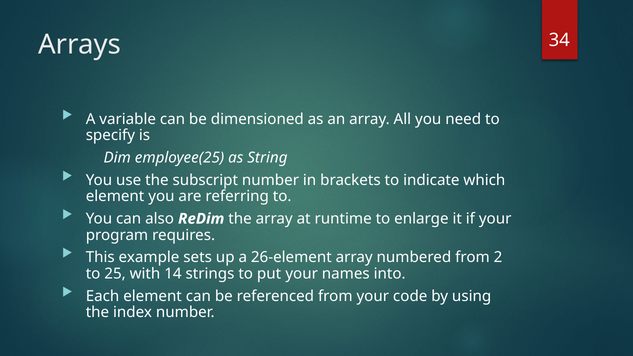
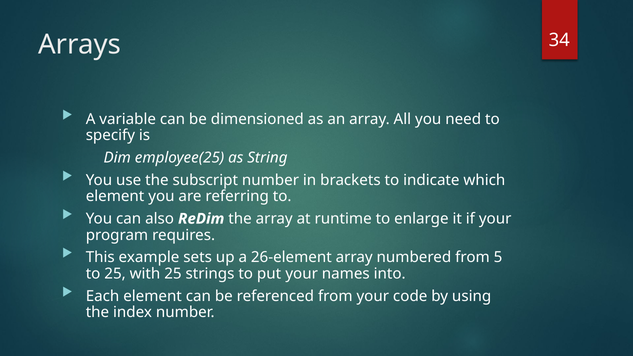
2: 2 -> 5 (498, 257)
with 14: 14 -> 25 (173, 274)
